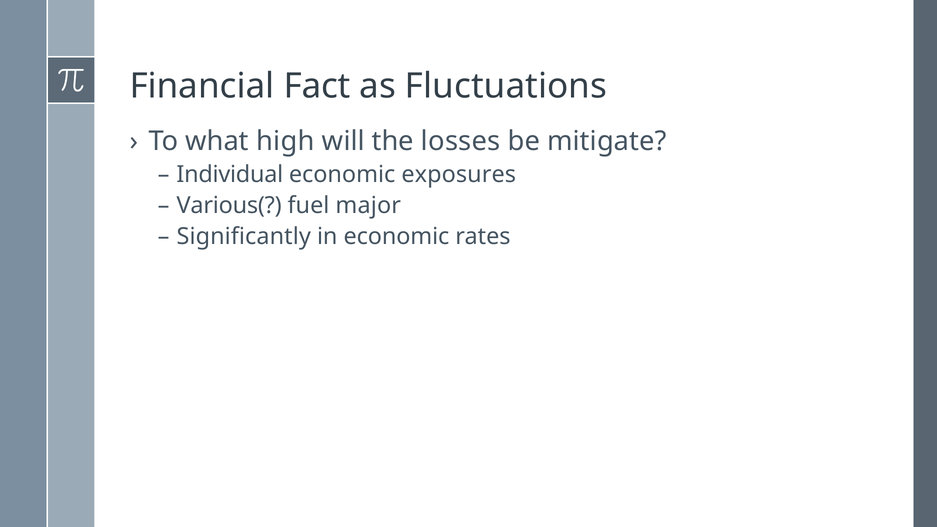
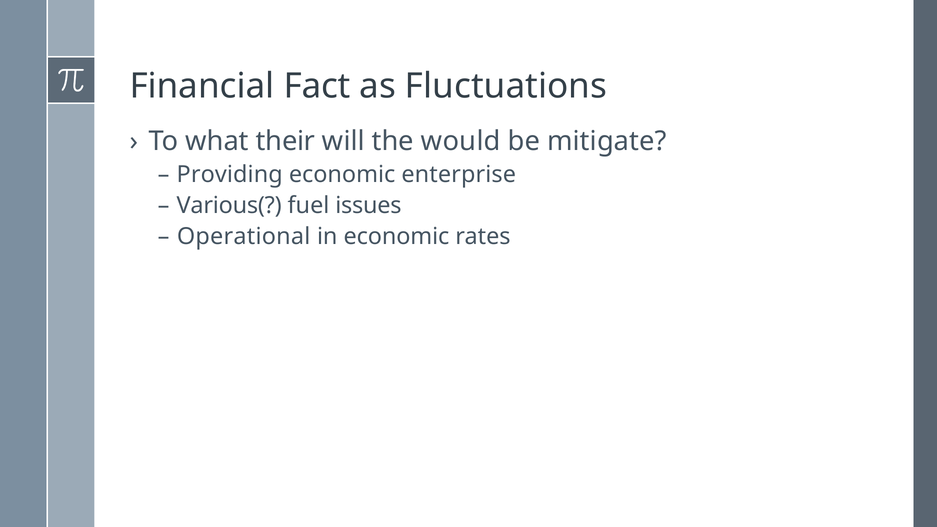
high: high -> their (286, 141)
losses: losses -> would (461, 141)
Individual: Individual -> Providing (230, 174)
exposures: exposures -> enterprise (459, 174)
major: major -> issues (368, 206)
Significantly: Significantly -> Operational (244, 237)
